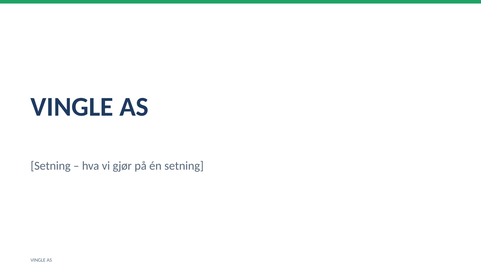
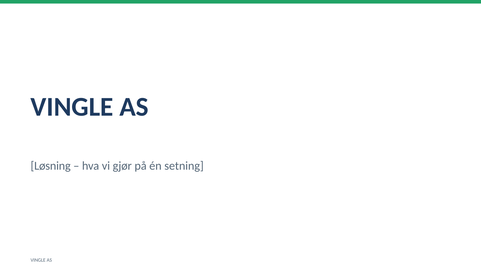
Setning: Setning -> Løsning (51, 166)
